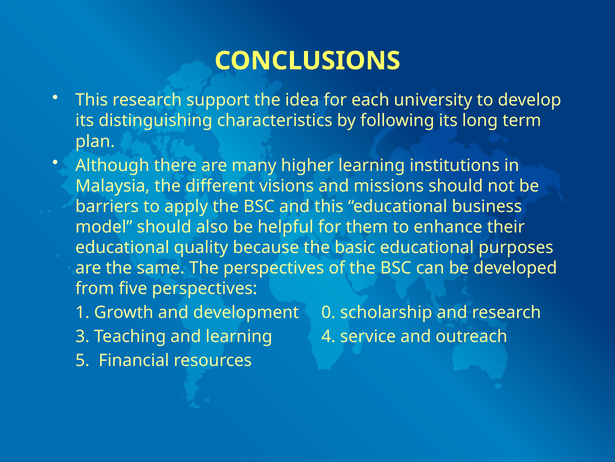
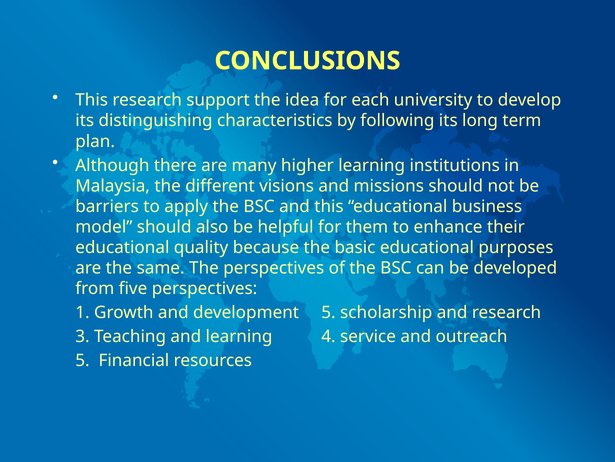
development 0: 0 -> 5 (329, 312)
